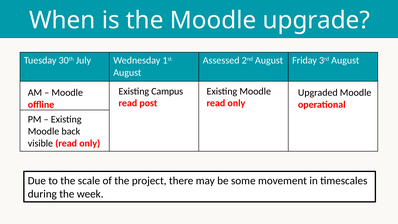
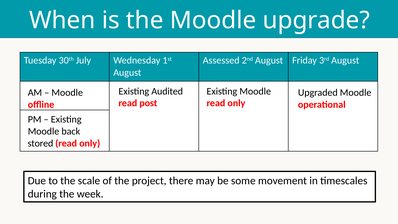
Campus: Campus -> Audited (167, 91)
visible: visible -> stored (40, 143)
